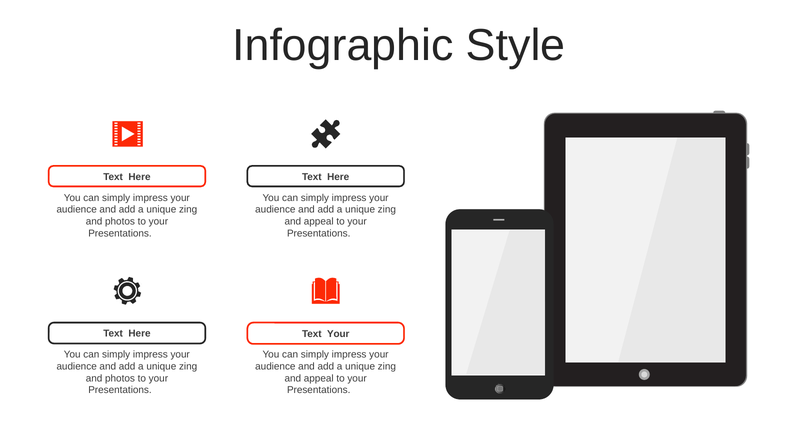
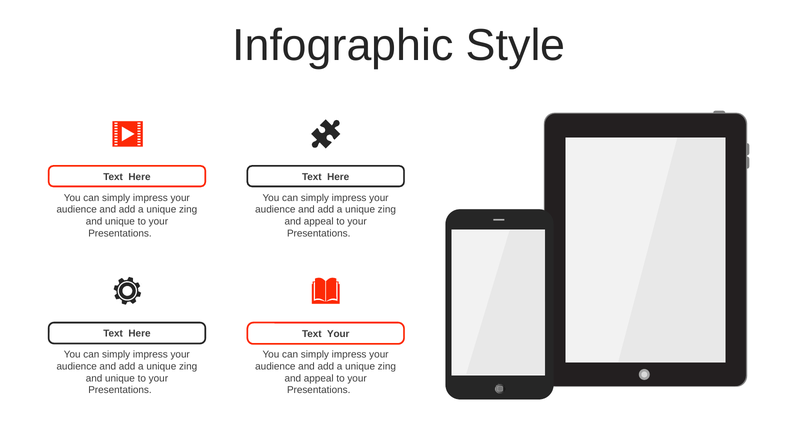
photos: photos -> unique (120, 222)
photos: photos -> unique (120, 378)
